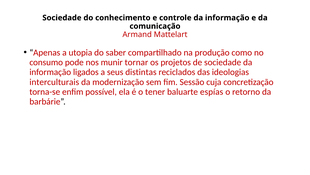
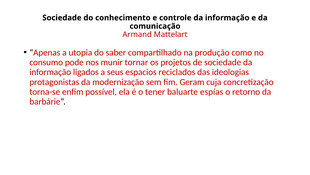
distintas: distintas -> espacios (141, 72)
interculturais: interculturais -> protagonistas (54, 82)
Sessão: Sessão -> Geram (192, 82)
